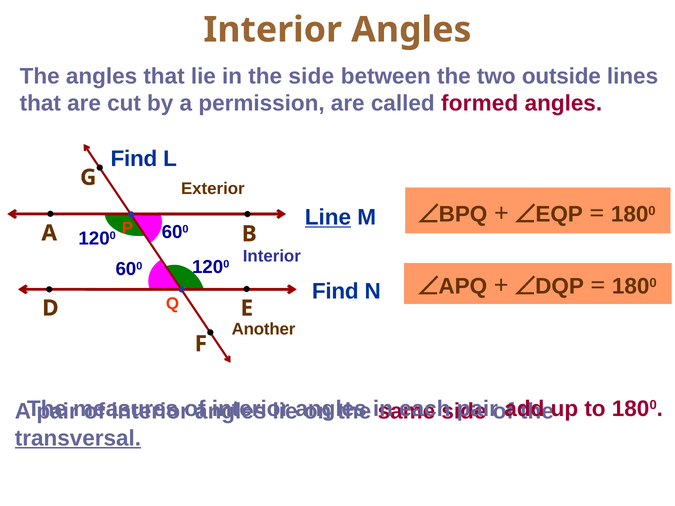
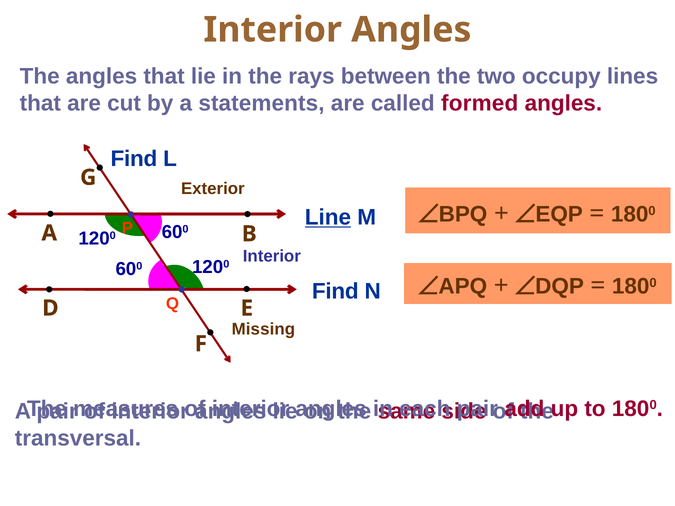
the side: side -> rays (311, 76)
outside: outside -> occupy (561, 76)
permission: permission -> statements (261, 103)
Another: Another -> Missing (263, 330)
transversal underline: present -> none (78, 438)
